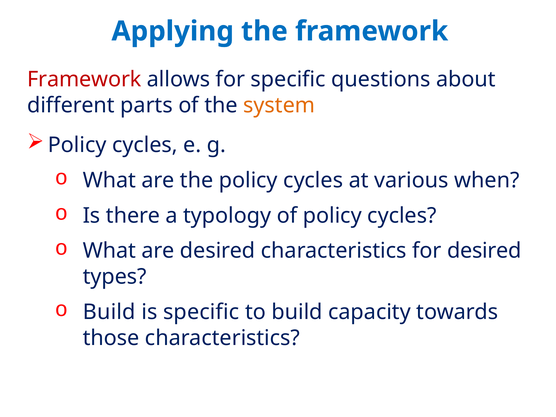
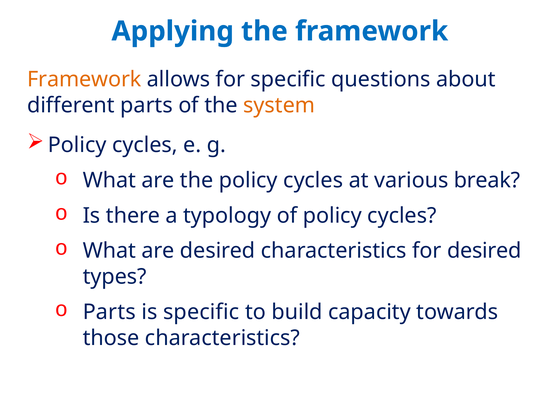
Framework colour: red -> orange (84, 79)
when: when -> break (487, 180)
Build: Build -> Parts (109, 312)
